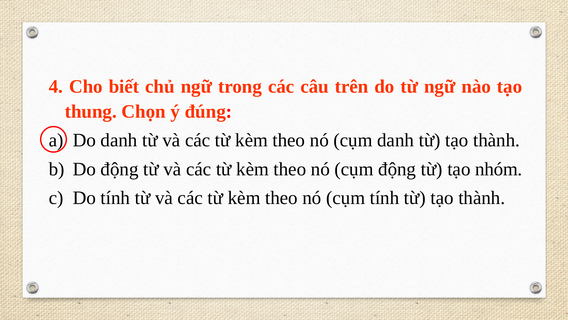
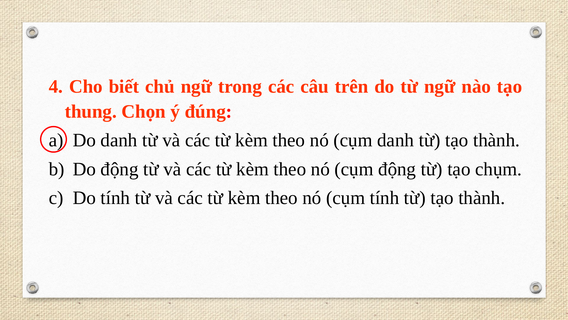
nhóm: nhóm -> chụm (499, 169)
